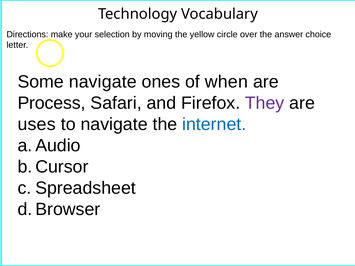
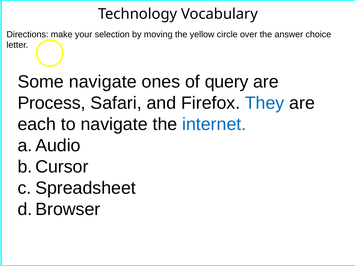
when: when -> query (227, 82)
They colour: purple -> blue (265, 103)
uses: uses -> each (37, 124)
